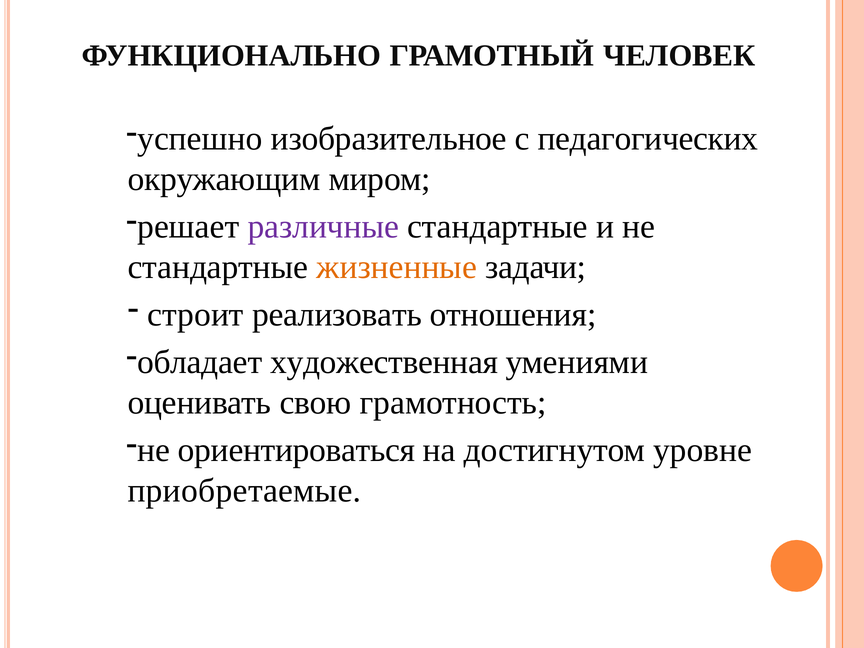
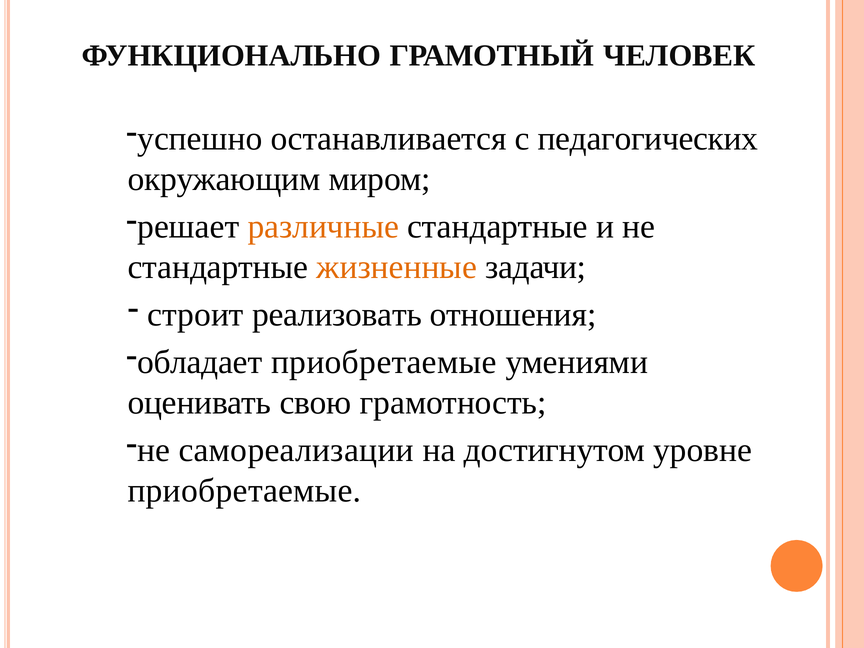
изобразительное: изобразительное -> останавливается (389, 139)
различные colour: purple -> orange (323, 227)
обладает художественная: художественная -> приобретаемые (384, 362)
ориентироваться: ориентироваться -> самореализации (296, 450)
